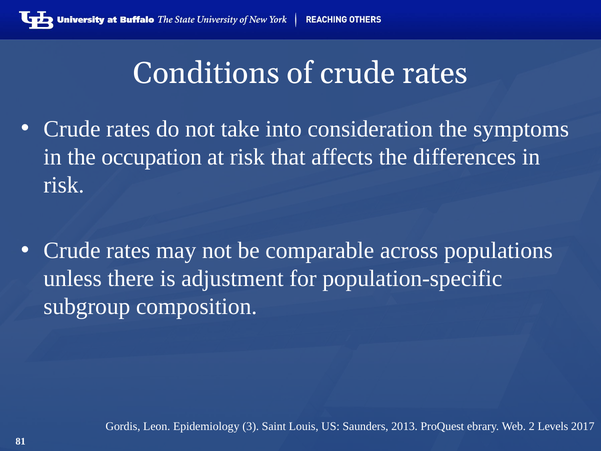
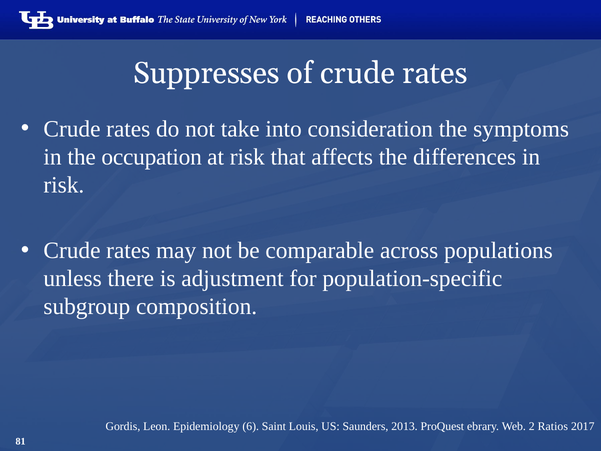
Conditions: Conditions -> Suppresses (207, 73)
3: 3 -> 6 (251, 426)
Levels: Levels -> Ratios (553, 426)
